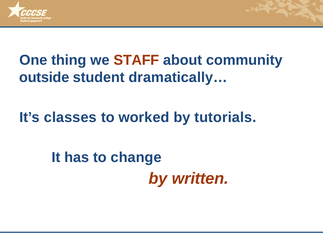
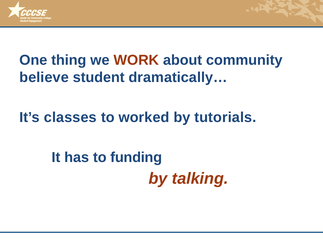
STAFF: STAFF -> WORK (136, 60)
outside: outside -> believe (44, 77)
change: change -> funding (136, 157)
written: written -> talking (200, 178)
